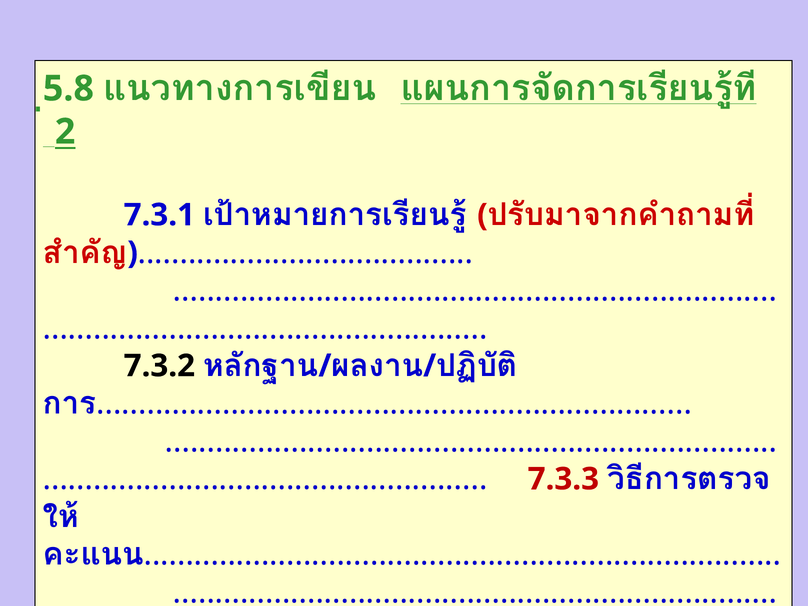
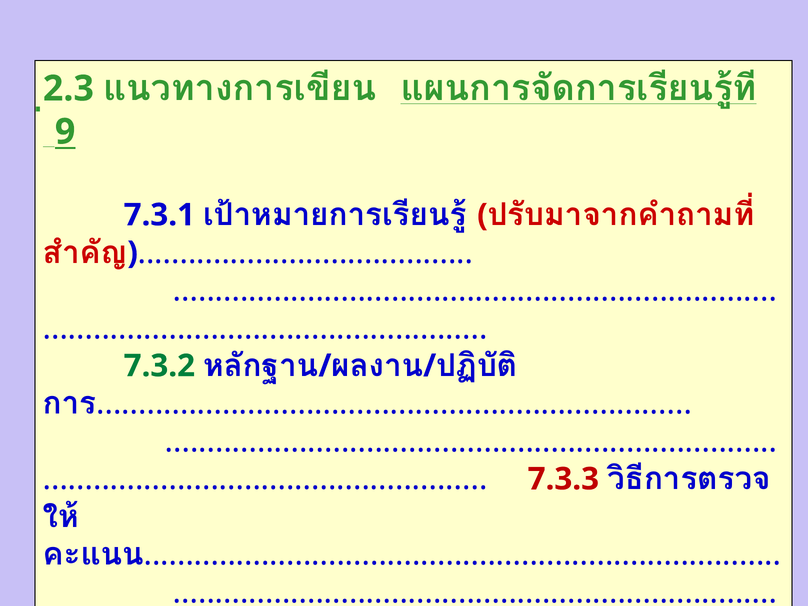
5.8: 5.8 -> 2.3 (68, 89)
2: 2 -> 9 (65, 132)
7.3.2 colour: black -> green (159, 366)
